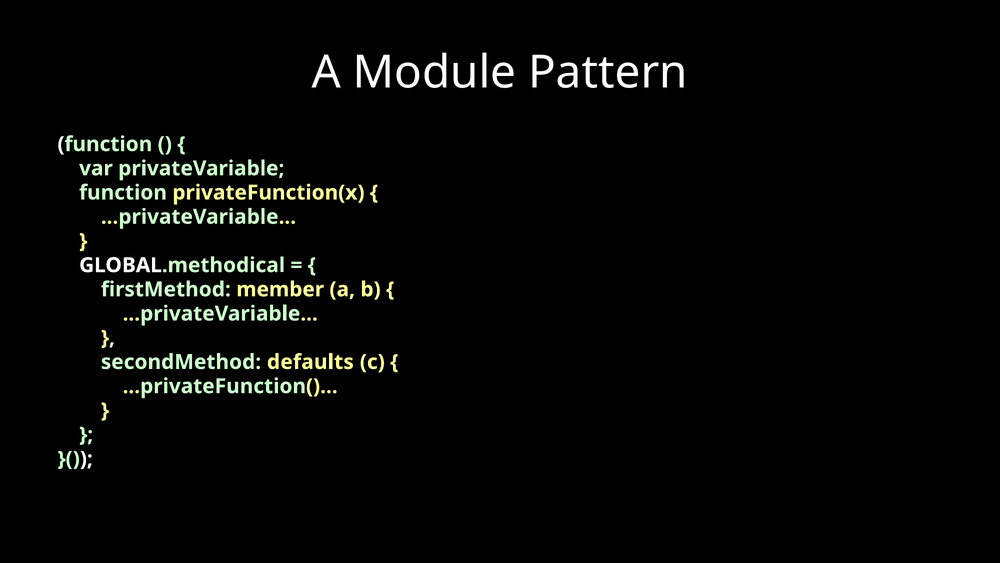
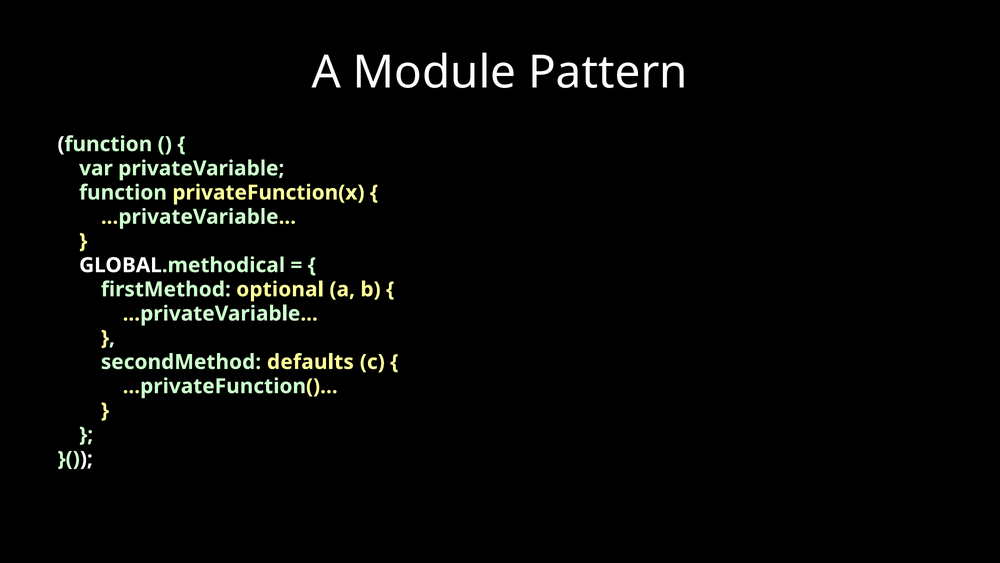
member: member -> optional (280, 289)
